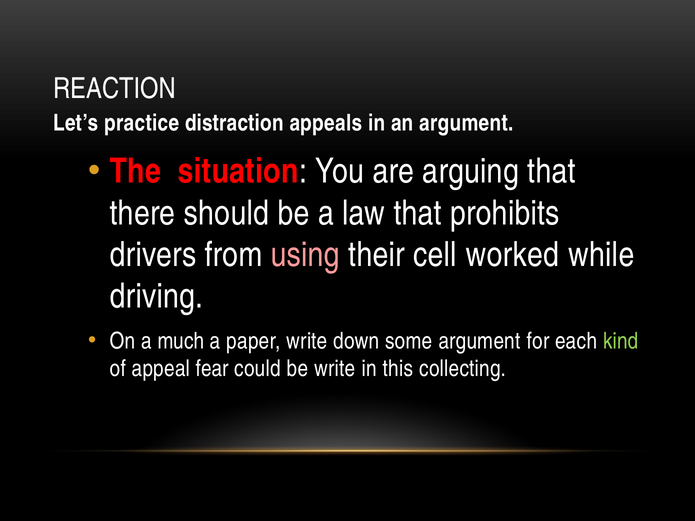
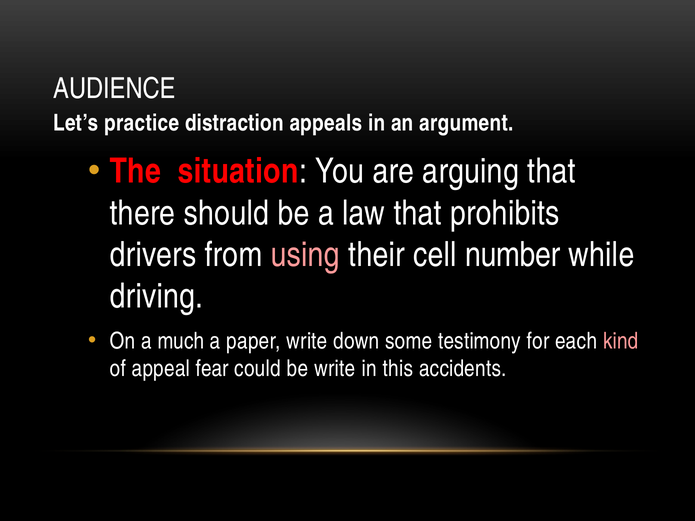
REACTION: REACTION -> AUDIENCE (115, 89)
worked: worked -> number (513, 255)
some argument: argument -> testimony (480, 341)
kind colour: light green -> pink (621, 341)
collecting: collecting -> accidents (463, 369)
